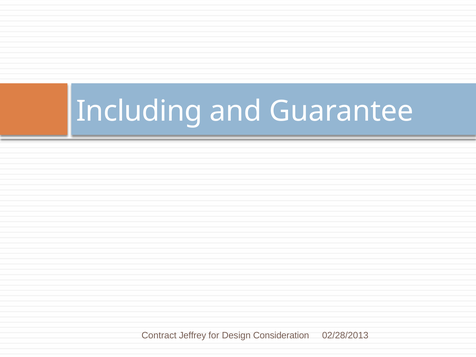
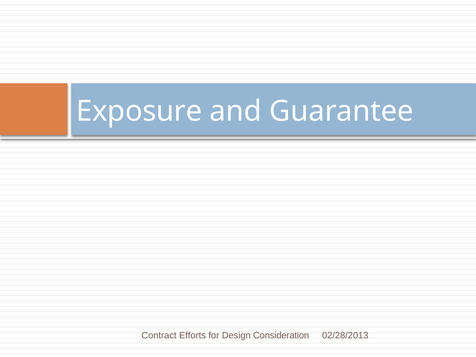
Including: Including -> Exposure (139, 111)
Jeffrey: Jeffrey -> Efforts (192, 335)
